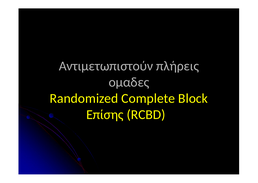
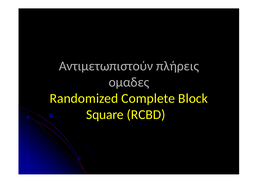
Επίσης: Επίσης -> Square (105, 114)
